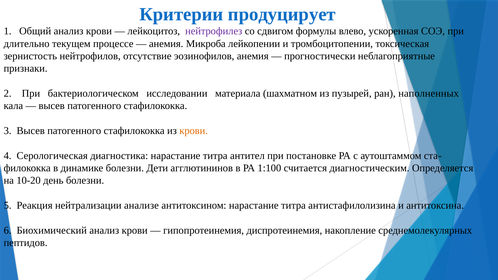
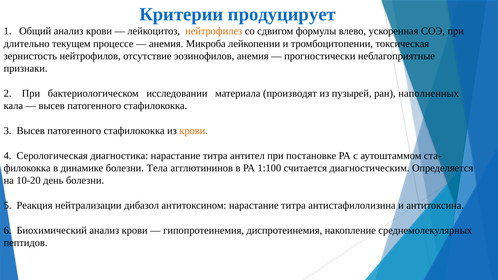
нейтрофилез colour: purple -> orange (214, 31)
шахматном: шахматном -> производят (290, 93)
Дети: Дети -> Тела (157, 168)
анализе: анализе -> дибазол (142, 206)
